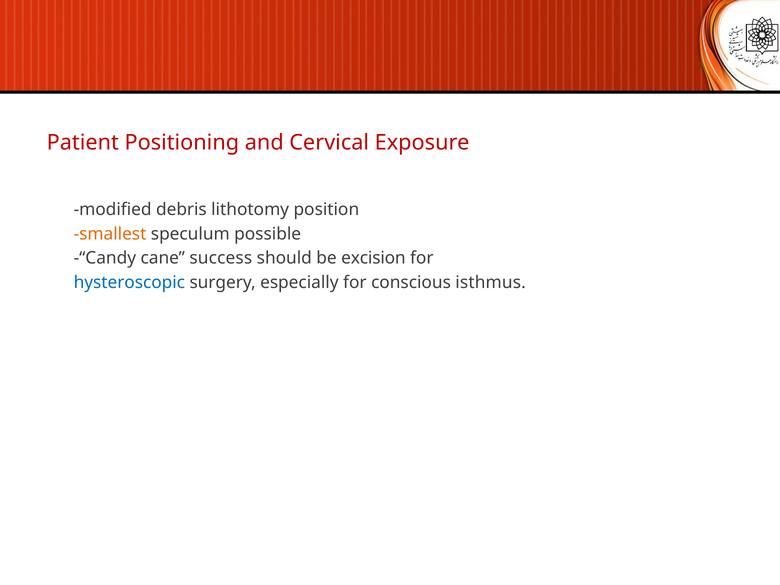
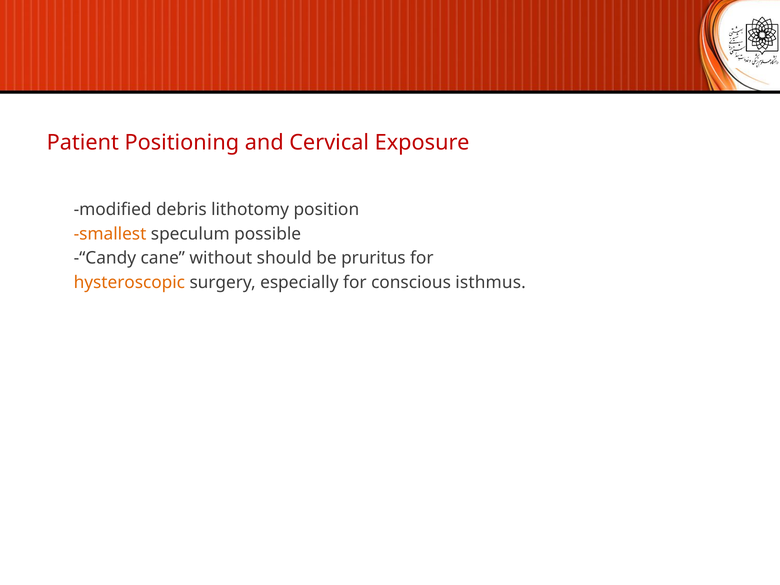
success: success -> without (221, 258)
excision: excision -> pruritus (373, 258)
hysteroscopic colour: blue -> orange (129, 282)
